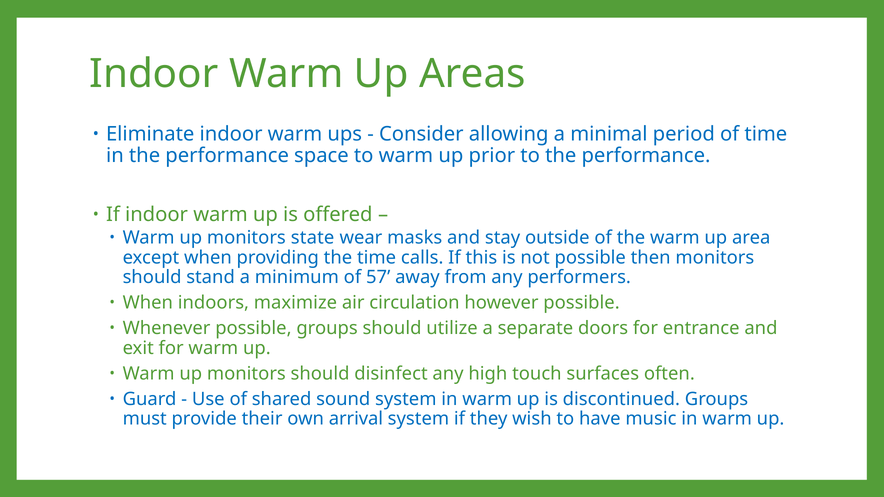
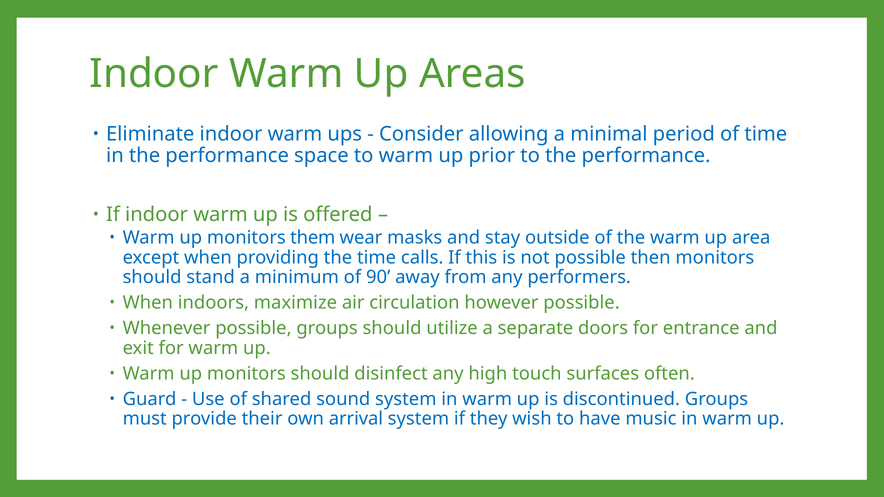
state: state -> them (313, 238)
57: 57 -> 90 (378, 277)
